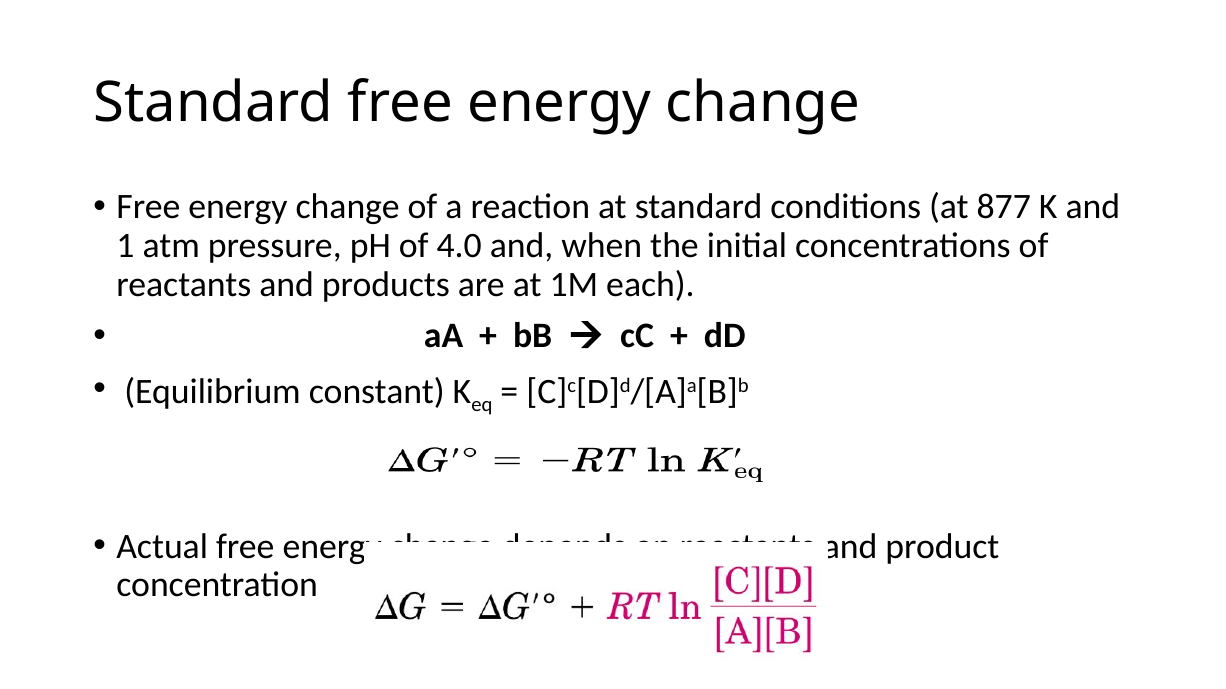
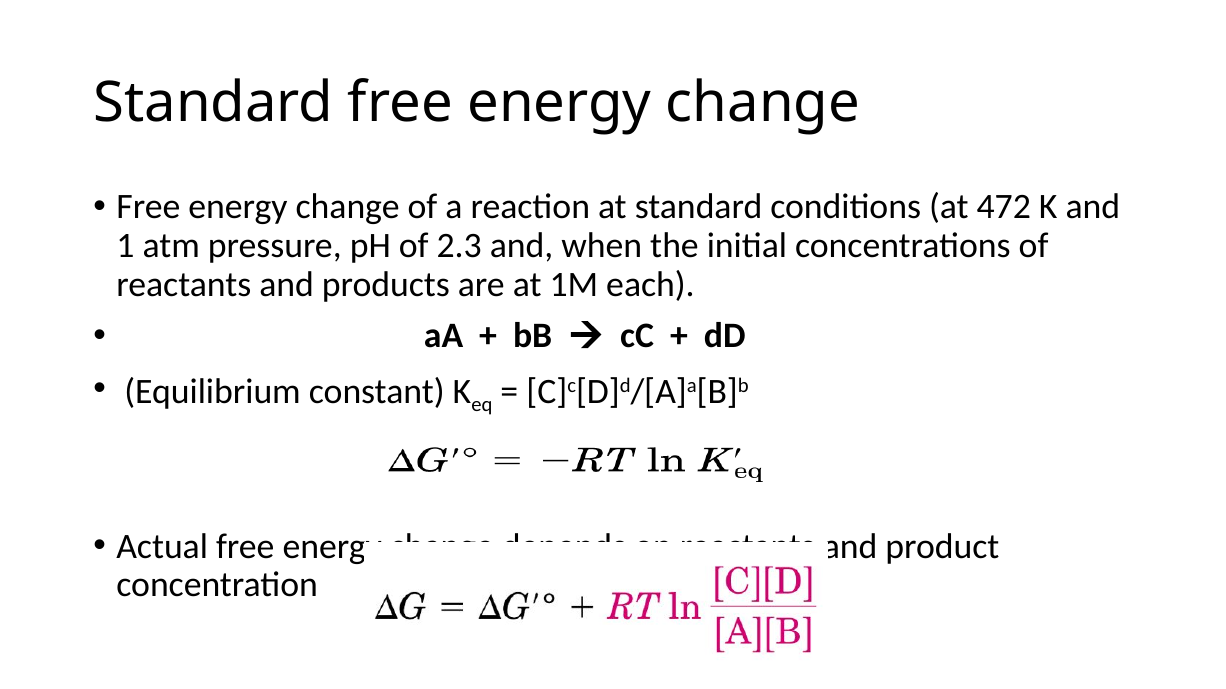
877: 877 -> 472 (1004, 207)
4.0: 4.0 -> 2.3 (459, 246)
